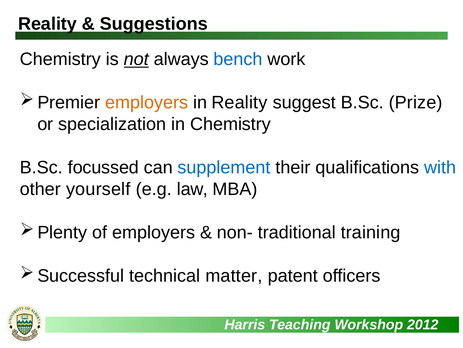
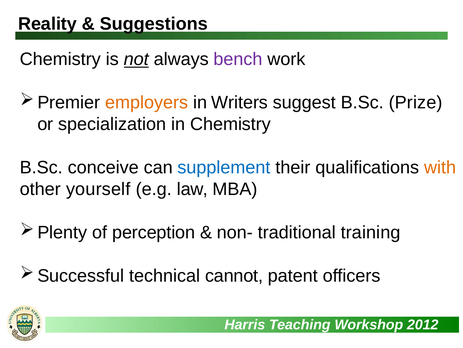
bench colour: blue -> purple (238, 59)
in Reality: Reality -> Writers (240, 102)
focussed: focussed -> conceive (103, 167)
with colour: blue -> orange (440, 167)
of employers: employers -> perception (154, 232)
matter: matter -> cannot (234, 275)
